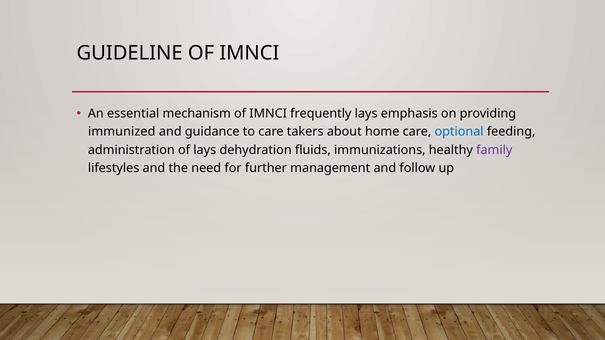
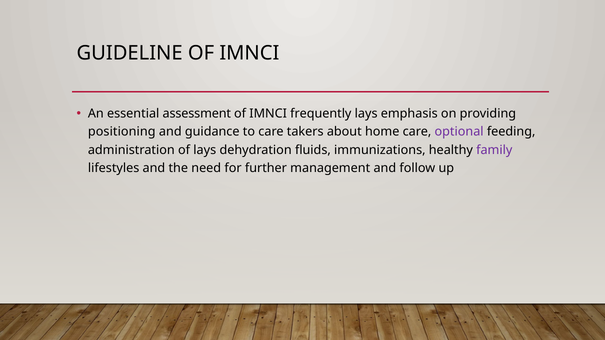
mechanism: mechanism -> assessment (197, 114)
immunized: immunized -> positioning (122, 132)
optional colour: blue -> purple (459, 132)
